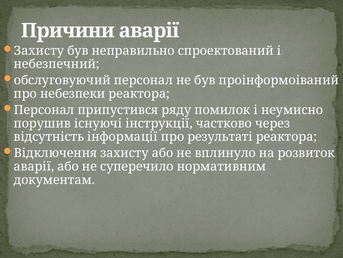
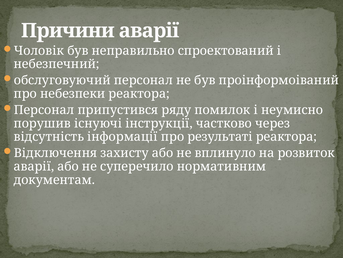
Захисту: Захисту -> Чоловік (39, 51)
